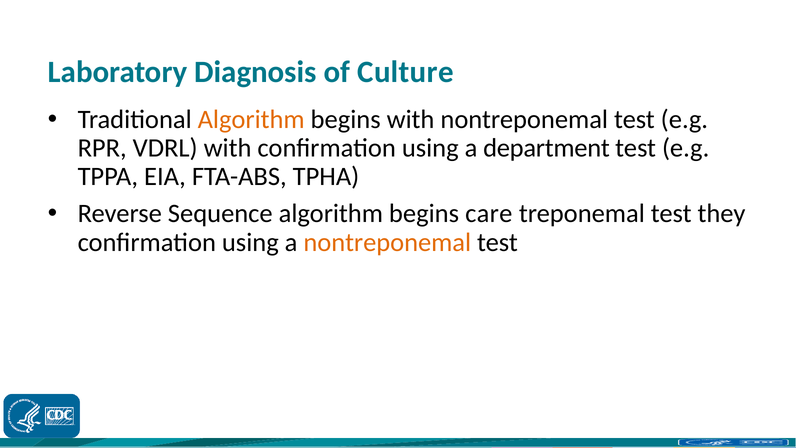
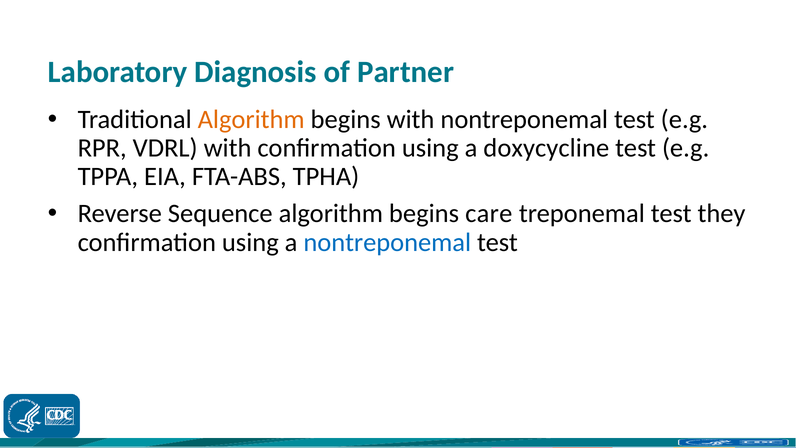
Culture: Culture -> Partner (406, 72)
department: department -> doxycycline (546, 148)
nontreponemal colour: orange -> blue (387, 242)
